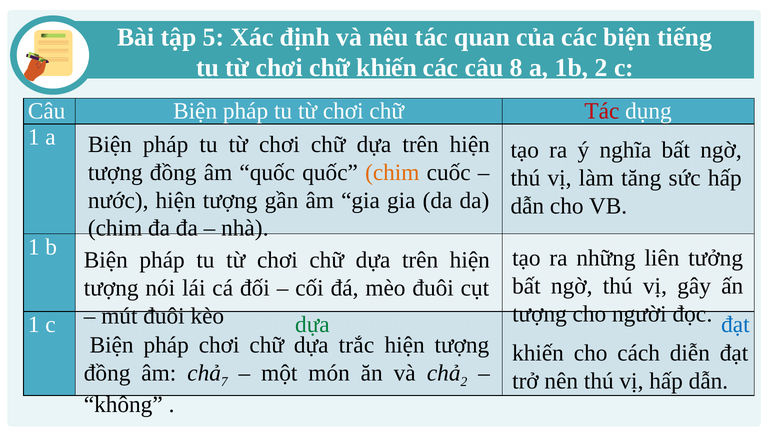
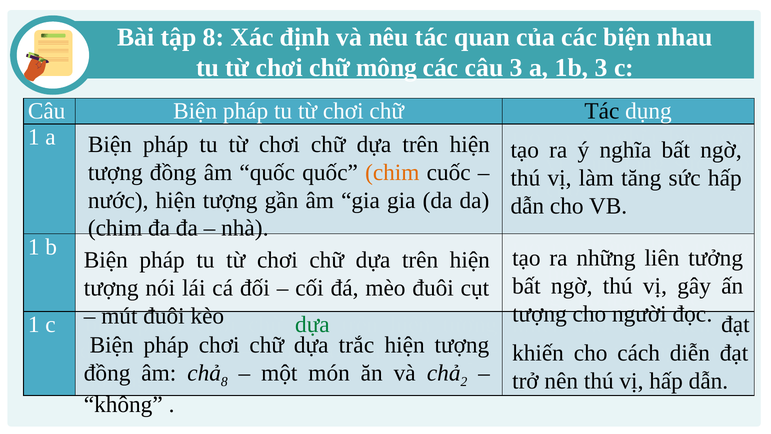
tập 5: 5 -> 8 (214, 37)
tiếng: tiếng -> nhau (685, 37)
chữ khiến: khiến -> mông (387, 68)
câu 8: 8 -> 3 (516, 68)
1b 2: 2 -> 3 (601, 68)
Tác colour: red -> black (602, 111)
đạt colour: blue -> black (735, 324)
7: 7 -> 8 (224, 382)
